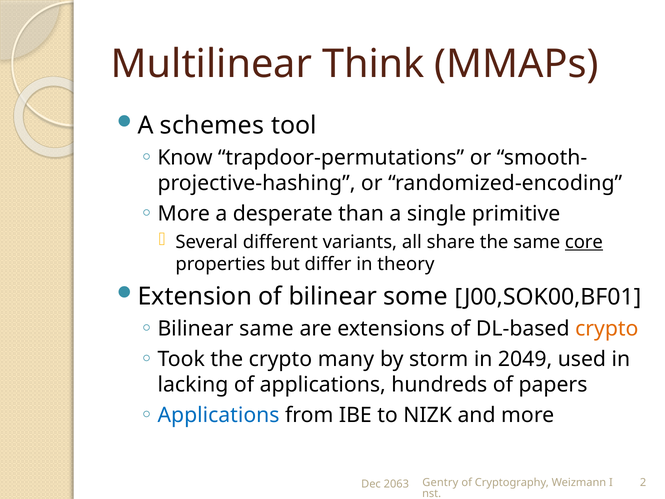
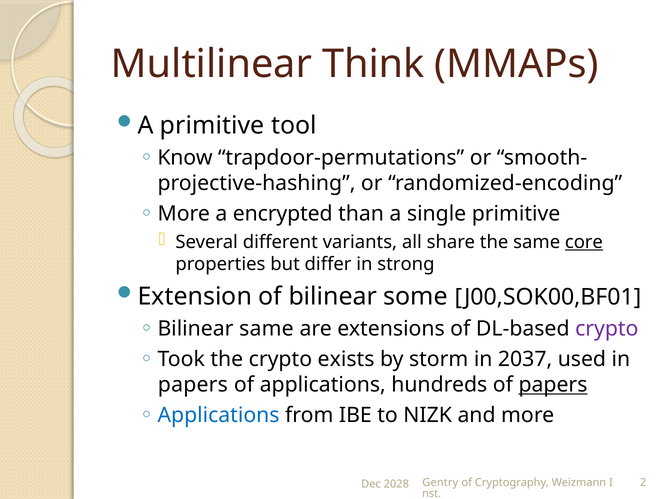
A schemes: schemes -> primitive (212, 125)
desperate: desperate -> encrypted (283, 214)
theory: theory -> strong (406, 264)
crypto colour: orange -> purple (607, 329)
many: many -> exists (346, 359)
2049: 2049 -> 2037 (525, 359)
lacking: lacking -> papers (193, 385)
papers underline: none -> present (553, 385)
2063: 2063 -> 2028 (396, 484)
